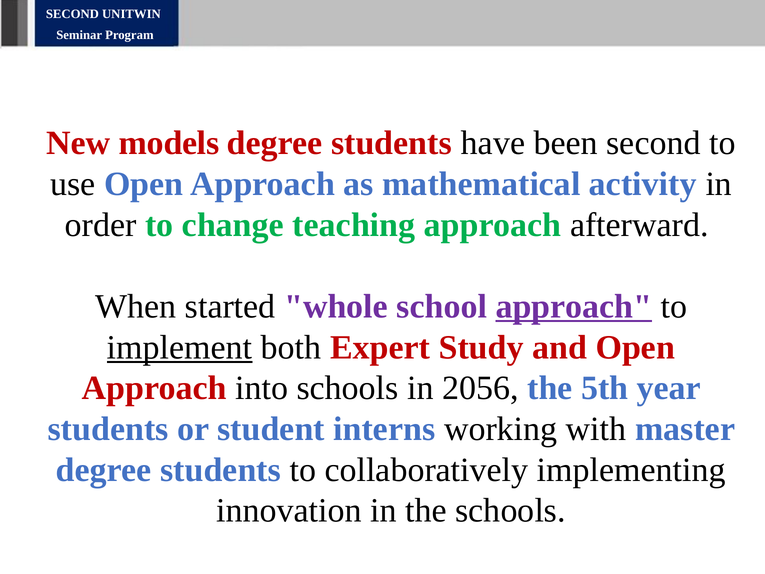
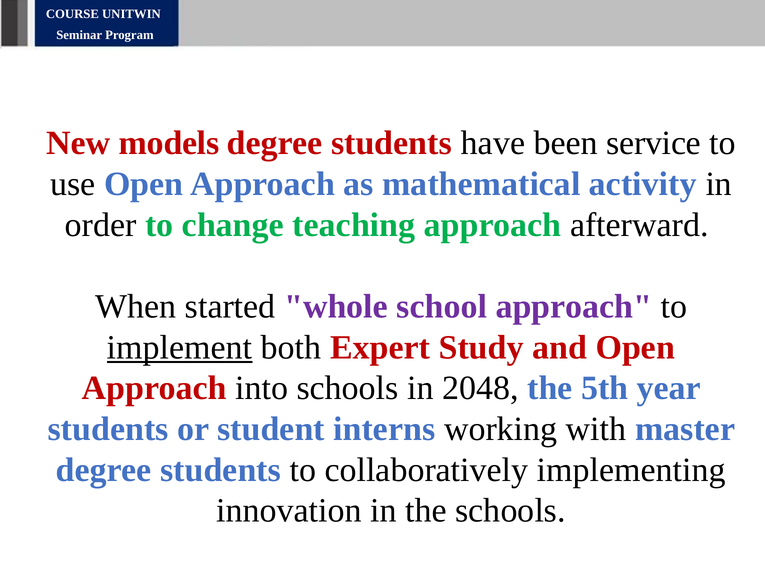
SECOND: SECOND -> COURSE (72, 14)
been second: second -> service (654, 143)
approach underline: present -> none (574, 306)
2056: 2056 -> 2048 (480, 388)
